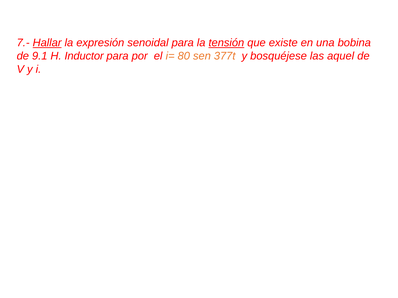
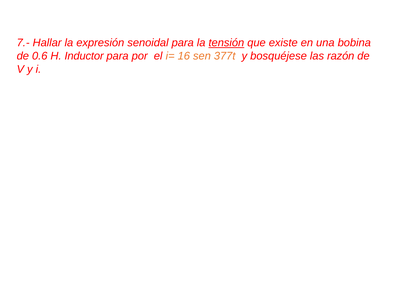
Hallar underline: present -> none (47, 43)
9.1: 9.1 -> 0.6 (40, 56)
80: 80 -> 16 (184, 56)
aquel: aquel -> razón (341, 56)
